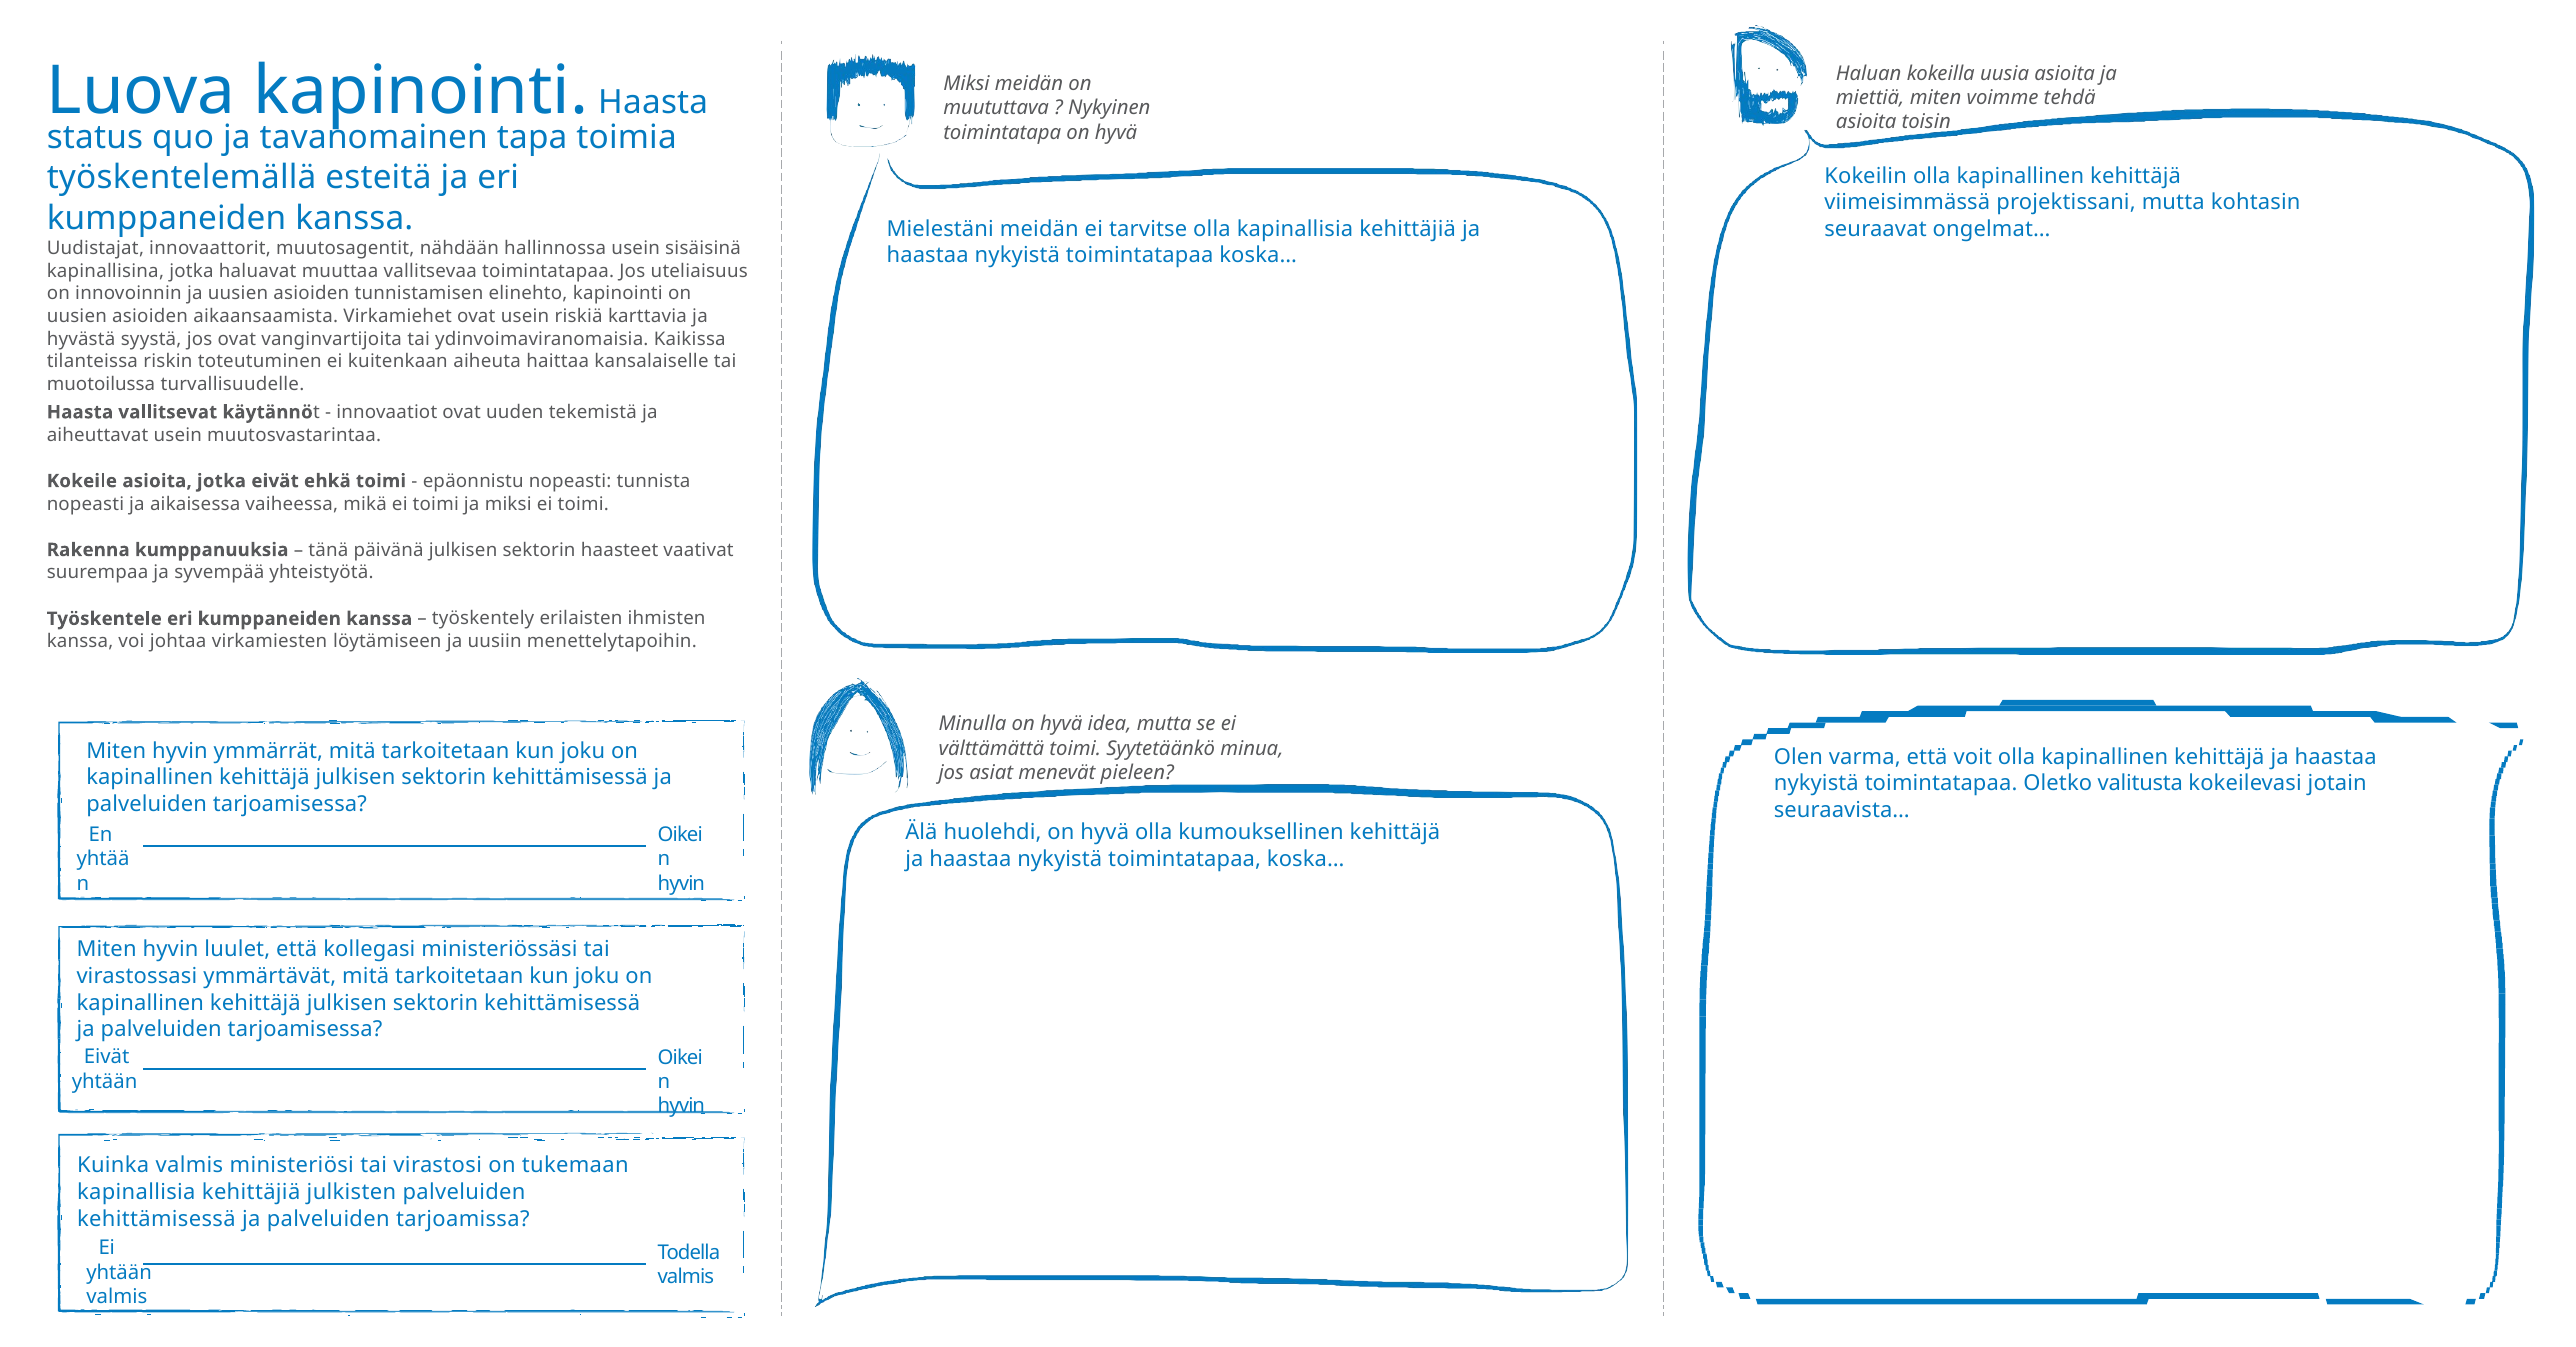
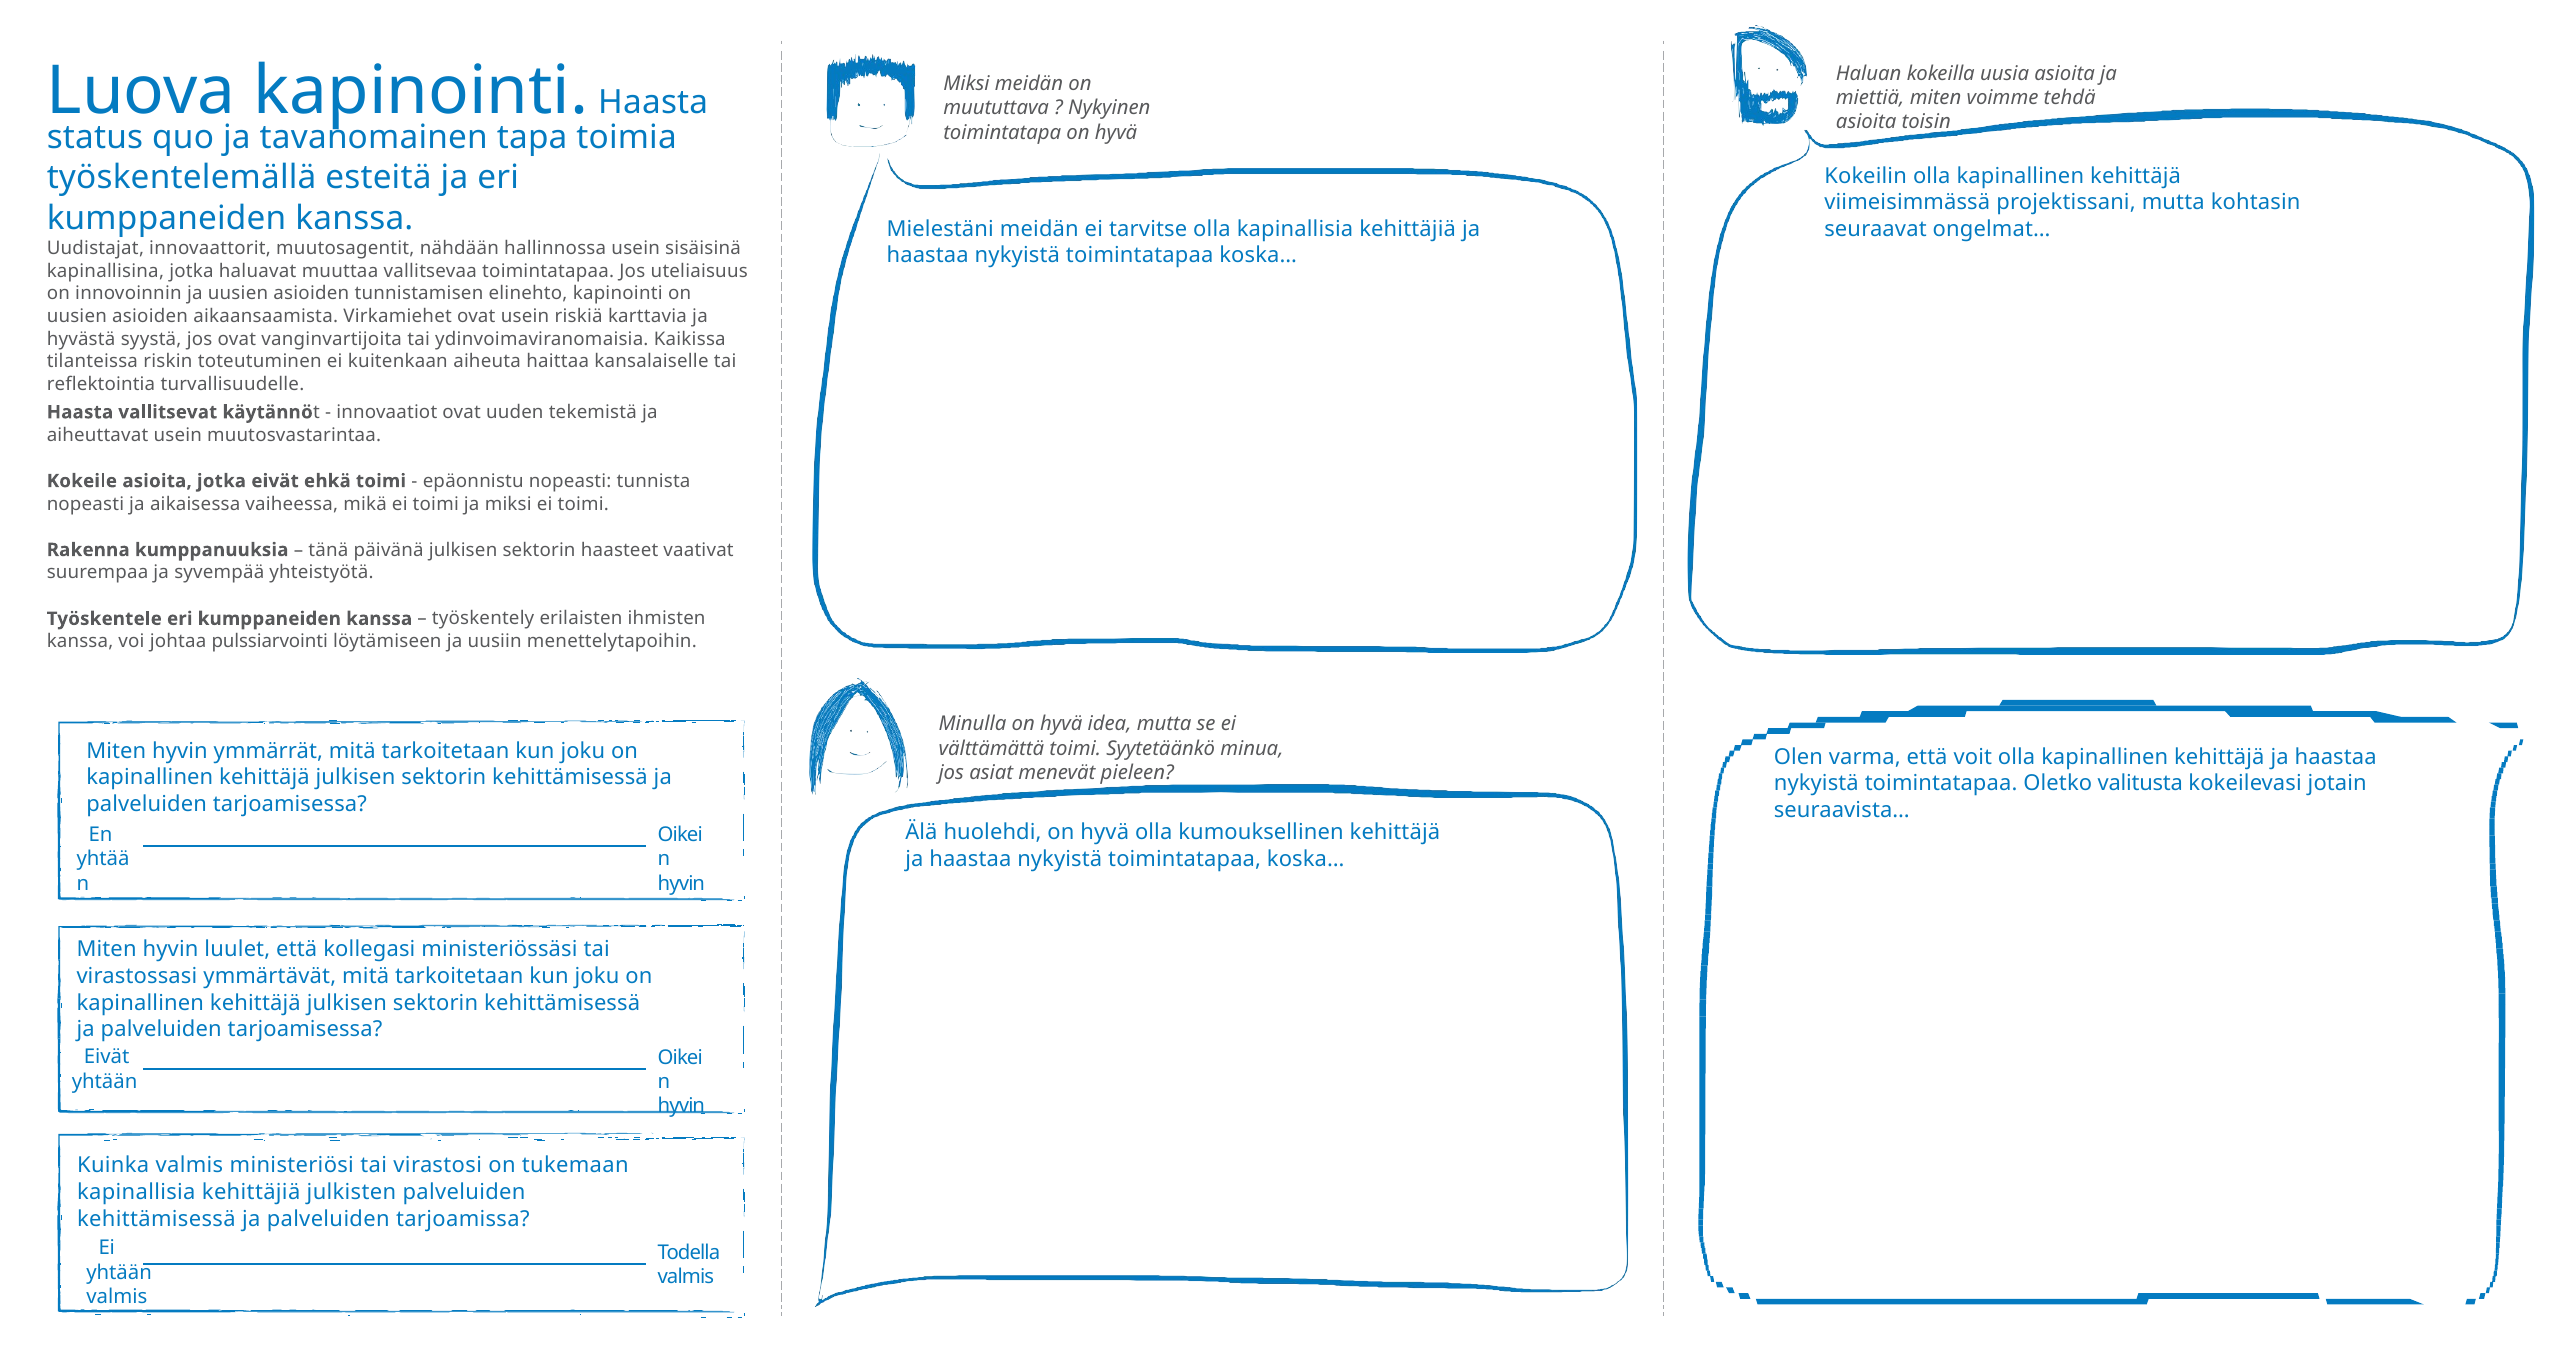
muotoilussa: muotoilussa -> reflektointia (101, 384)
virkamiesten: virkamiesten -> pulssiarvointi (270, 641)
